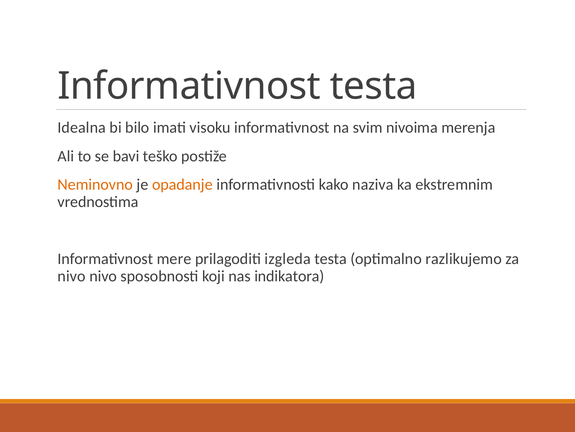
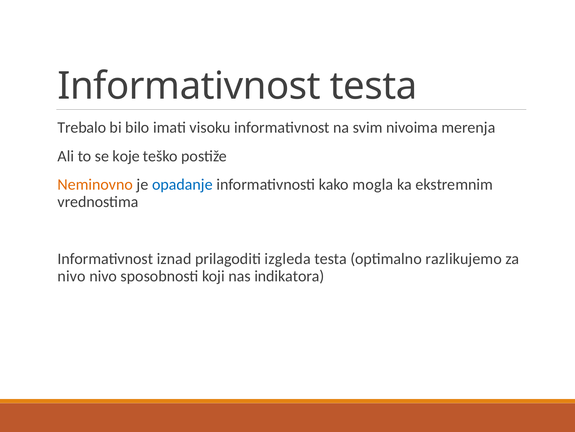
Idealna: Idealna -> Trebalo (82, 127)
bavi: bavi -> koje (126, 156)
opadanje colour: orange -> blue (182, 184)
naziva: naziva -> mogla (373, 184)
mere: mere -> iznad (174, 258)
